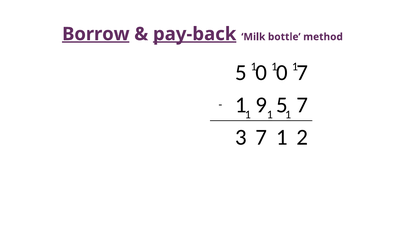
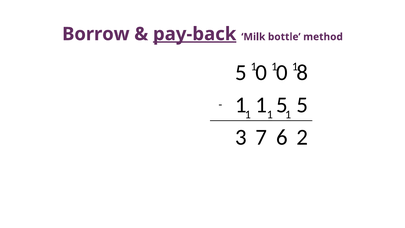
Borrow underline: present -> none (96, 34)
0 7: 7 -> 8 (302, 73)
9: 9 -> 1 (261, 105)
5 7: 7 -> 5 (302, 105)
7 1: 1 -> 6 (282, 137)
